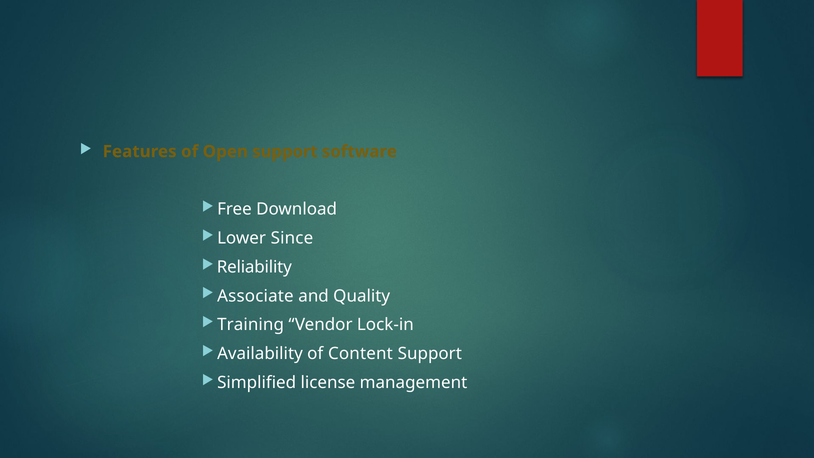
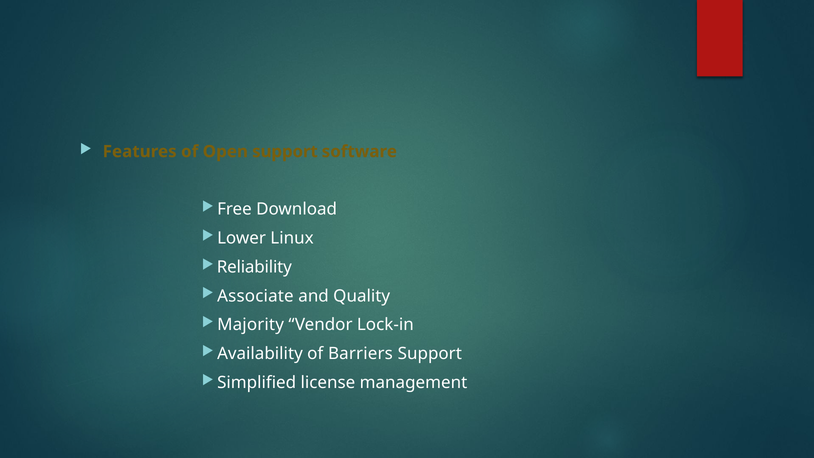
Since: Since -> Linux (292, 238)
Training: Training -> Majority (251, 325)
Content: Content -> Barriers (360, 354)
